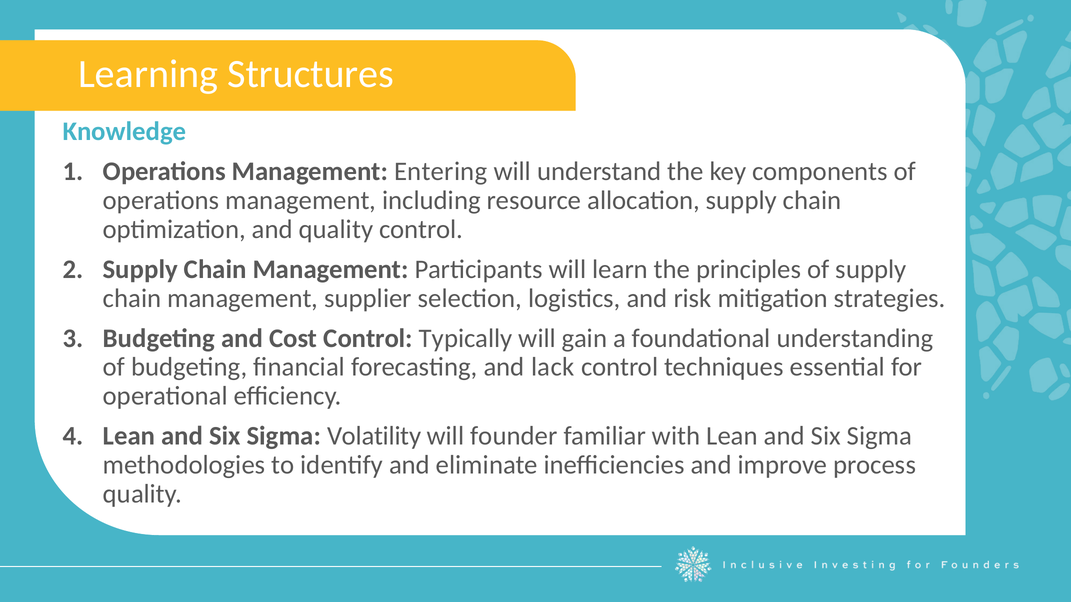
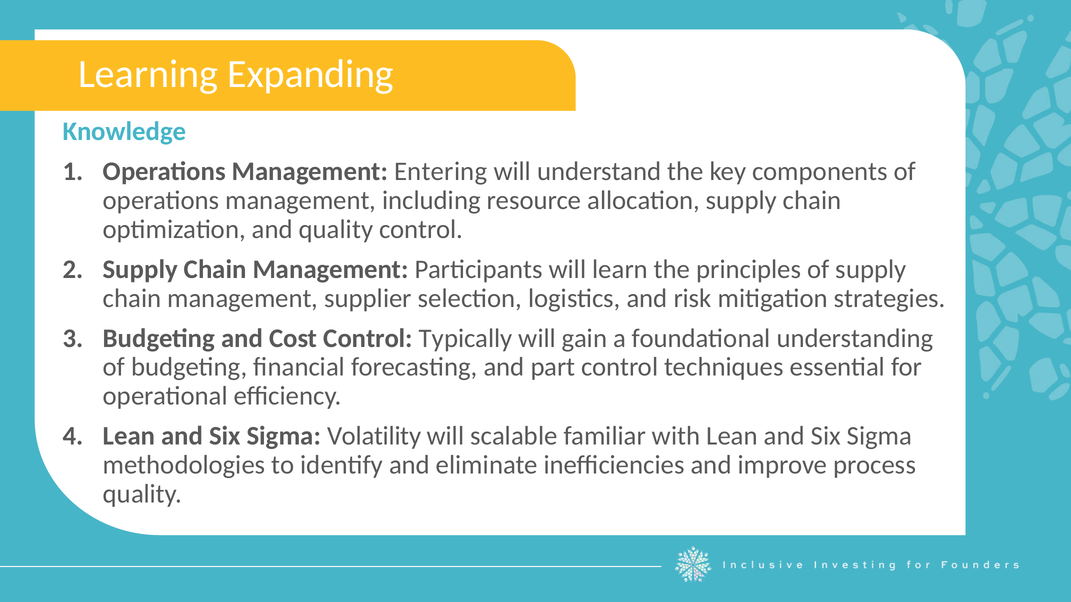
Structures: Structures -> Expanding (311, 74)
lack: lack -> part (553, 367)
founder: founder -> scalable (514, 436)
